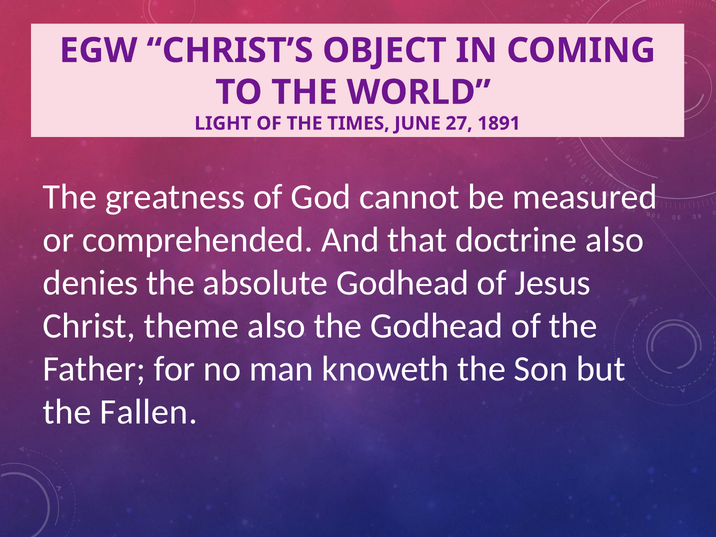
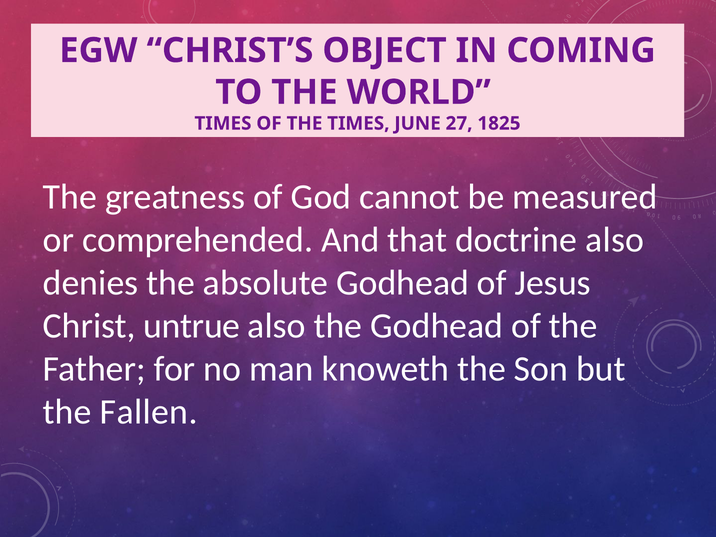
LIGHT: LIGHT -> TIMES (223, 123)
1891: 1891 -> 1825 (499, 123)
theme: theme -> untrue (192, 326)
